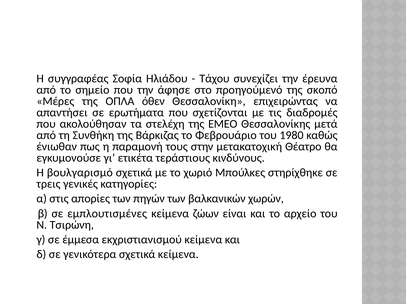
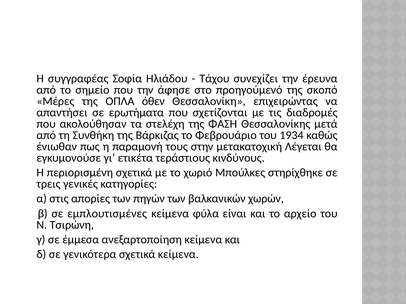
ΕΜΕΟ: ΕΜΕΟ -> ΦΑΣΗ (223, 124)
1980: 1980 -> 1934 (292, 135)
Θέατρο: Θέατρο -> Λέγεται (303, 147)
βουλγαρισμό: βουλγαρισμό -> περιορισμένη (80, 173)
ζώων: ζώων -> φύλα (206, 214)
εκχριστιανισμού: εκχριστιανισμού -> ανεξαρτοποίηση (142, 240)
